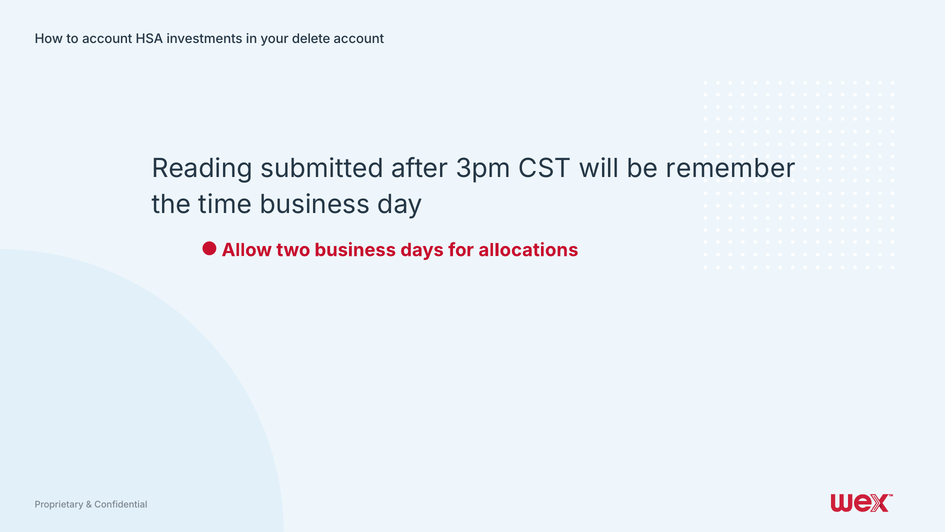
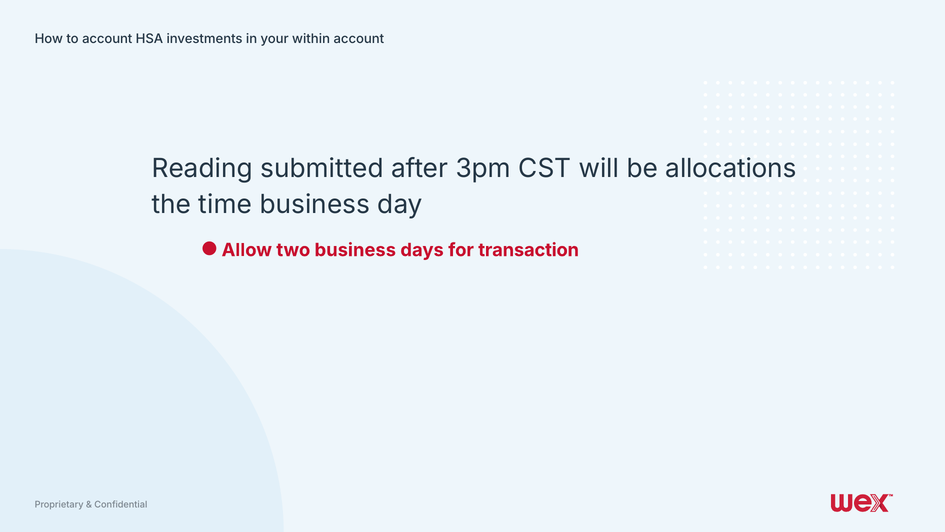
delete: delete -> within (311, 39)
remember: remember -> allocations (731, 168)
allocations: allocations -> transaction (529, 250)
